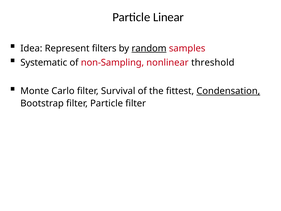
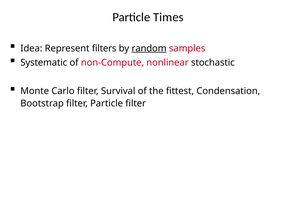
Linear: Linear -> Times (168, 17)
non-Sampling: non-Sampling -> non-Compute (112, 63)
threshold: threshold -> stochastic (213, 63)
Condensation underline: present -> none (228, 91)
